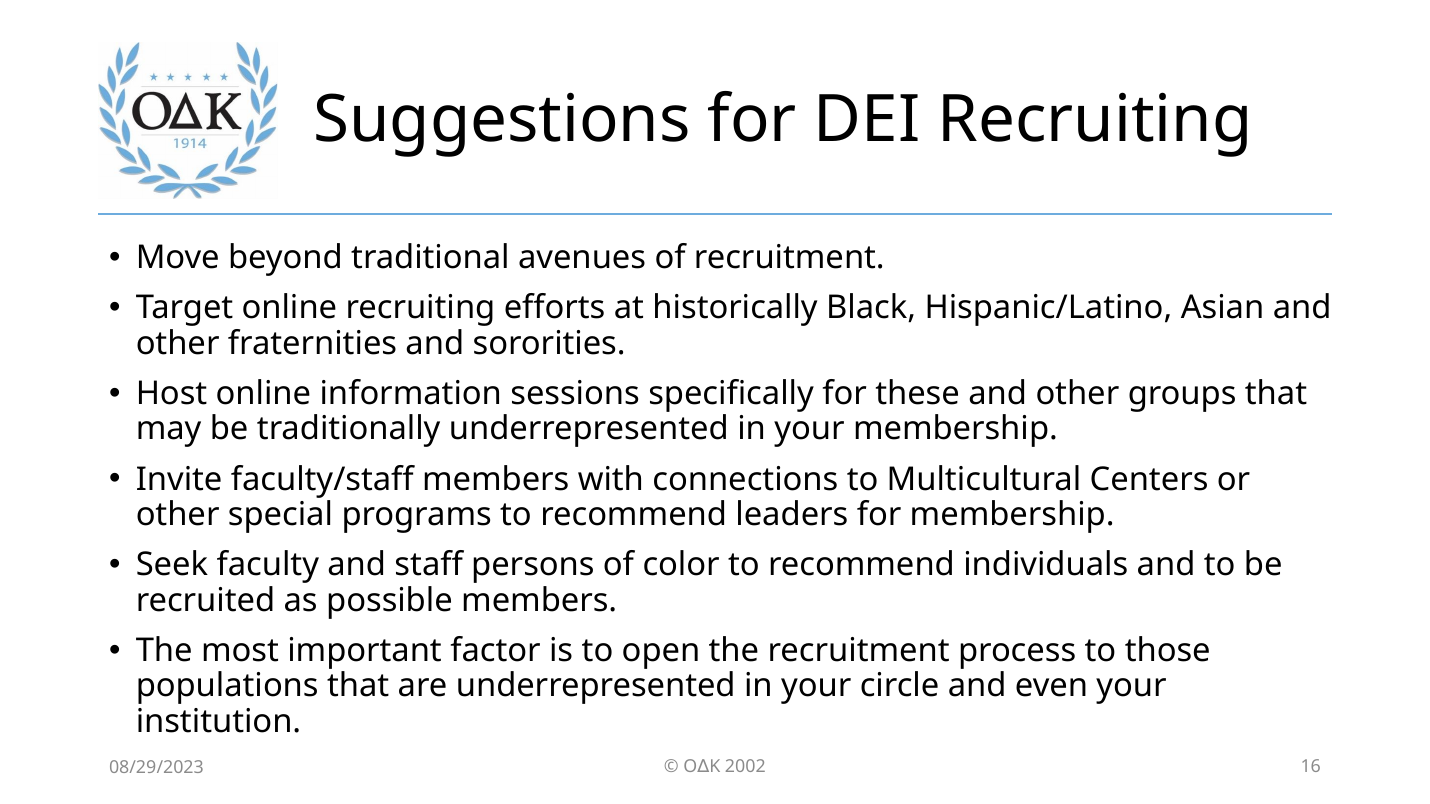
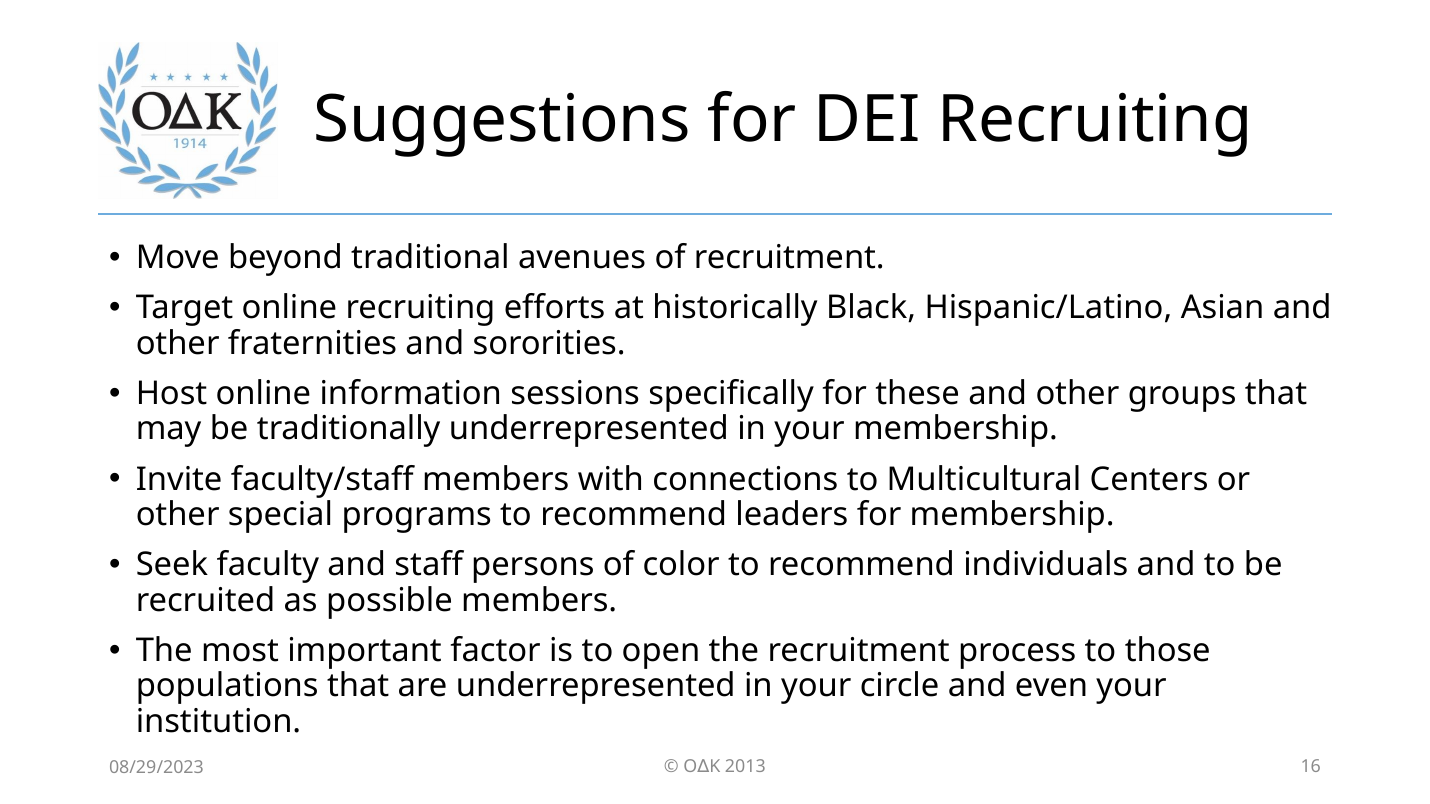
2002: 2002 -> 2013 (745, 767)
